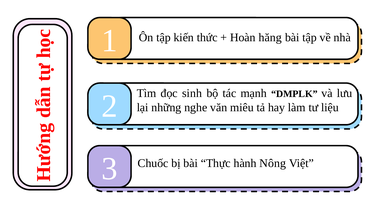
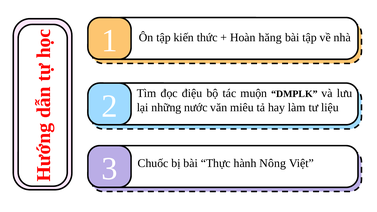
sinh: sinh -> điệu (192, 93)
mạnh: mạnh -> muộn (254, 93)
nghe: nghe -> nước (196, 108)
